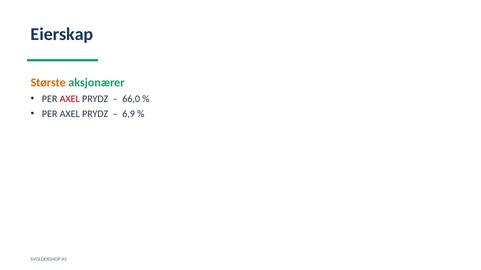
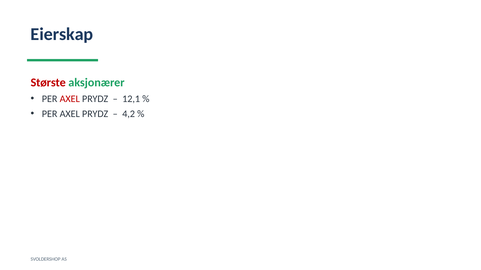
Største colour: orange -> red (48, 83)
66,0: 66,0 -> 12,1 (131, 99)
6,9: 6,9 -> 4,2 (129, 114)
